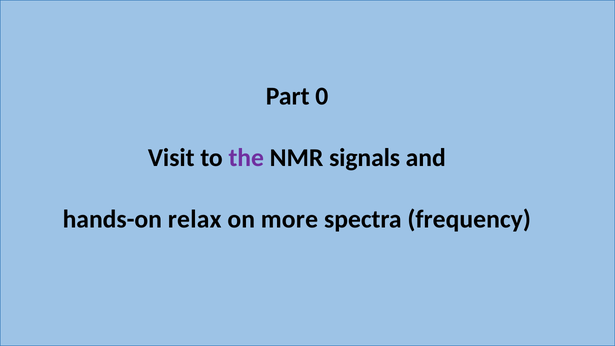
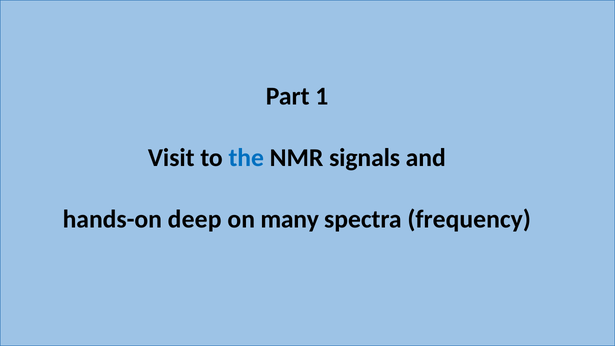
0: 0 -> 1 (322, 96)
the colour: purple -> blue (246, 158)
relax: relax -> deep (195, 219)
more: more -> many (290, 219)
